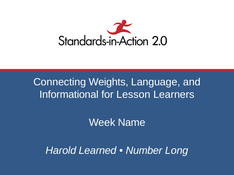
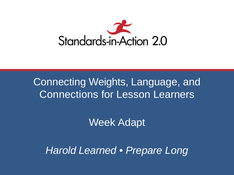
Informational: Informational -> Connections (69, 95)
Name: Name -> Adapt (132, 123)
Number: Number -> Prepare (144, 151)
